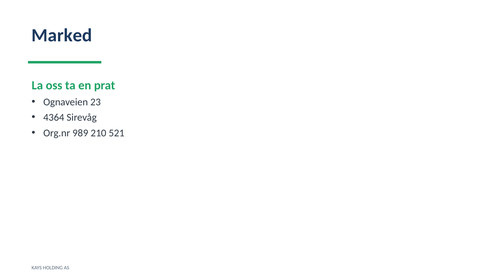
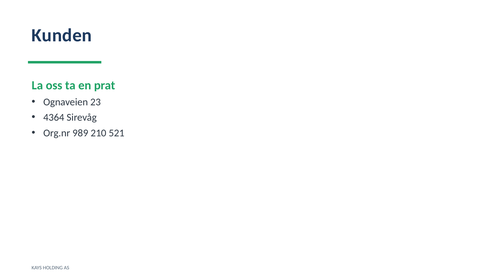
Marked: Marked -> Kunden (62, 35)
